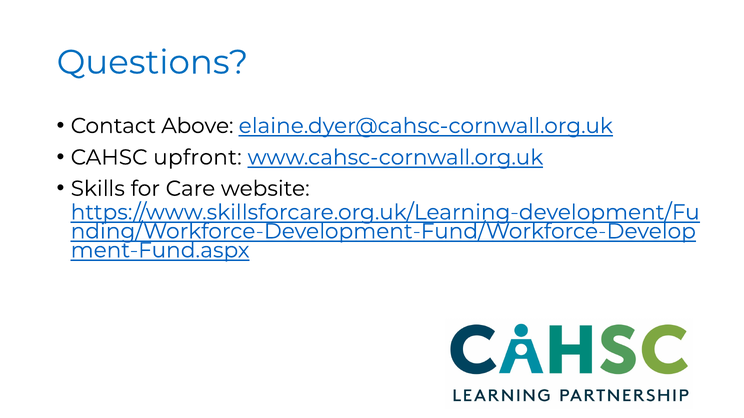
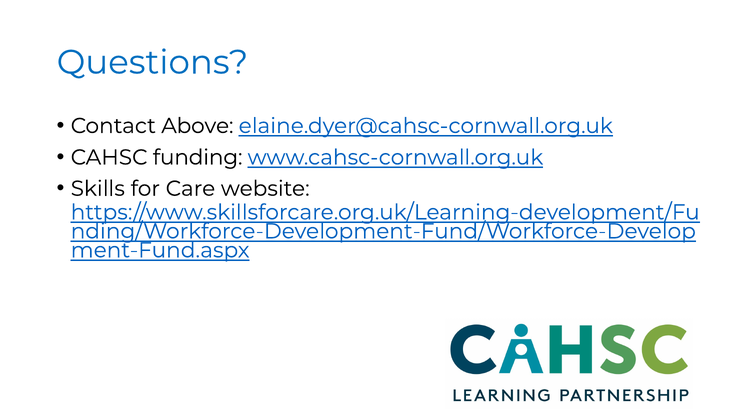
upfront: upfront -> funding (198, 158)
